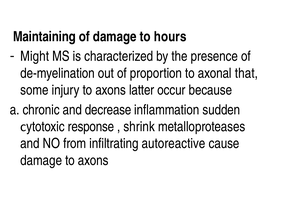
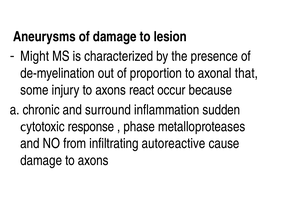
Maintaining: Maintaining -> Aneurysms (44, 37)
hours: hours -> lesion (170, 37)
latter: latter -> react (142, 90)
decrease: decrease -> surround (108, 110)
shrink: shrink -> phase (139, 126)
